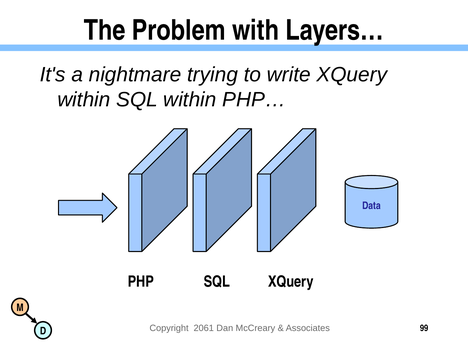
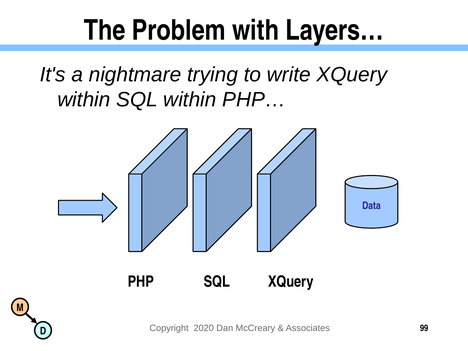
2061: 2061 -> 2020 (204, 328)
